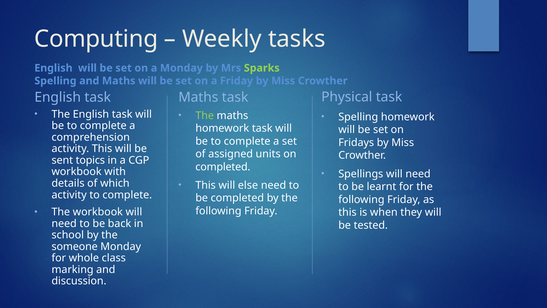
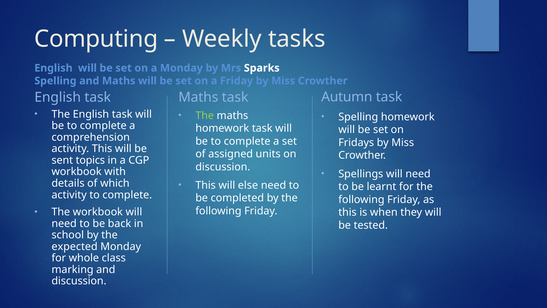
Sparks colour: light green -> white (262, 68)
Physical: Physical -> Autumn (347, 97)
completed: completed -> discussion (223, 167)
someone: someone -> expected (75, 246)
